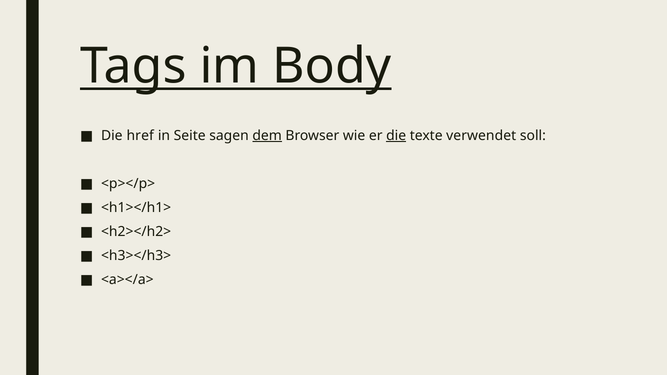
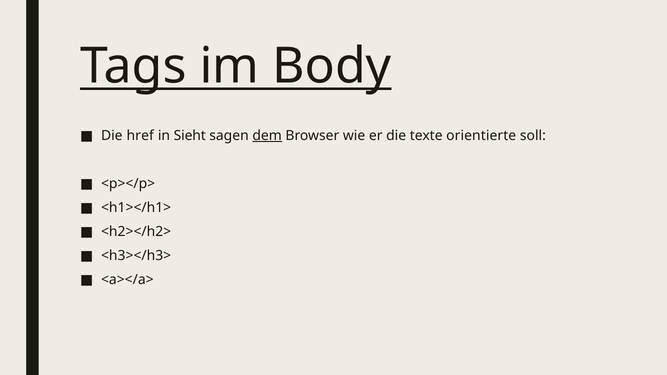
Seite: Seite -> Sieht (190, 136)
die underline: present -> none (396, 136)
verwendet: verwendet -> orientierte (481, 136)
